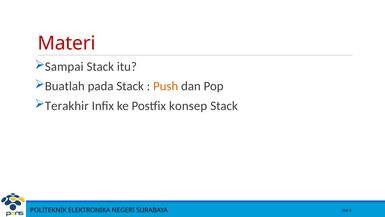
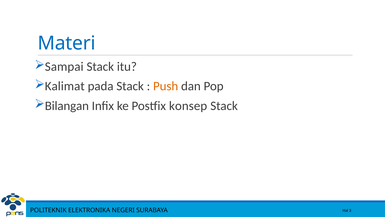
Materi colour: red -> blue (67, 43)
Buatlah: Buatlah -> Kalimat (65, 86)
Terakhir: Terakhir -> Bilangan (67, 106)
